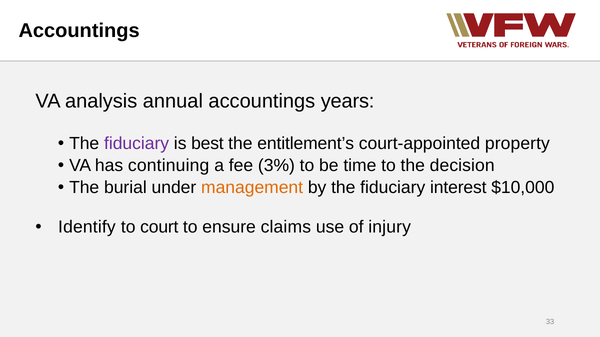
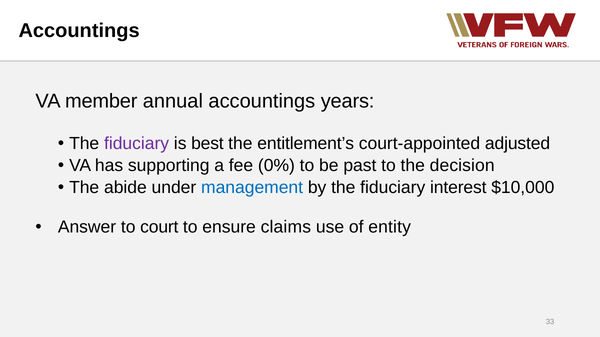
analysis: analysis -> member (101, 101)
property: property -> adjusted (518, 144)
continuing: continuing -> supporting (169, 166)
3%: 3% -> 0% (276, 166)
time: time -> past (360, 166)
burial: burial -> abide (125, 188)
management colour: orange -> blue (252, 188)
Identify: Identify -> Answer (87, 227)
injury: injury -> entity (390, 227)
